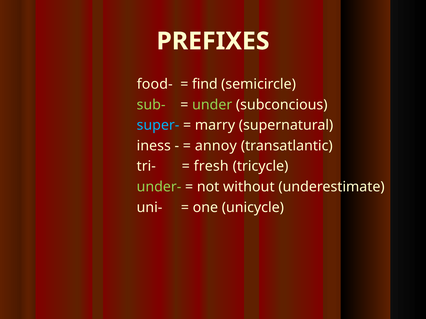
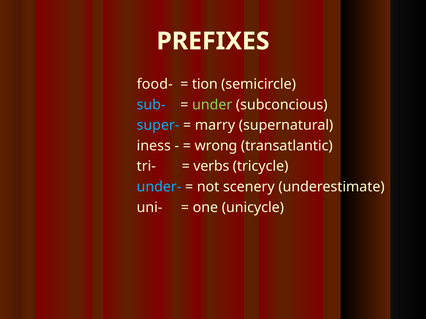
find: find -> tion (205, 84)
sub- colour: light green -> light blue (151, 105)
annoy: annoy -> wrong (216, 146)
fresh: fresh -> verbs (211, 167)
under- colour: light green -> light blue (159, 187)
without: without -> scenery (249, 187)
